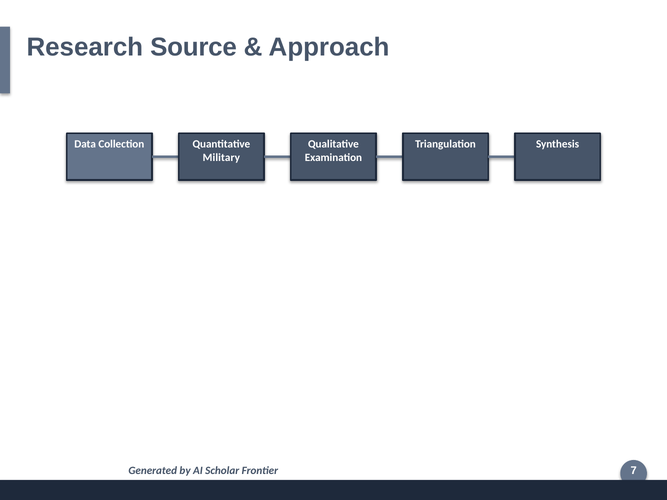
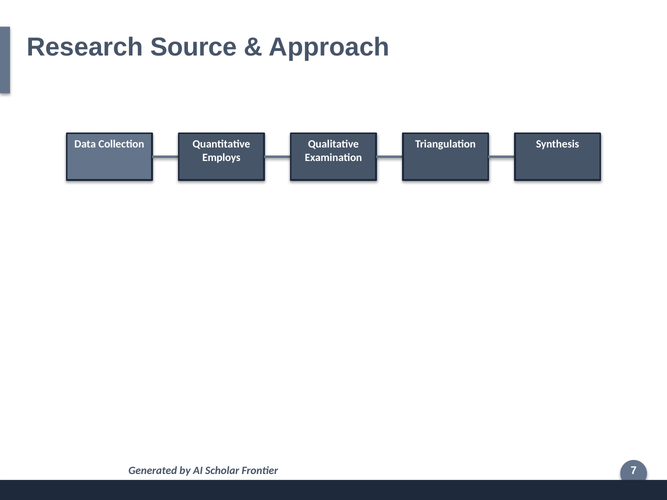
Military: Military -> Employs (221, 157)
